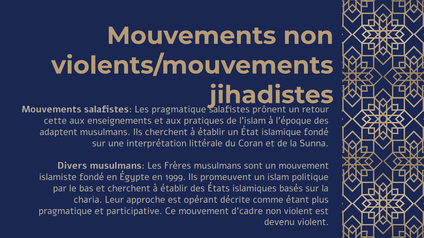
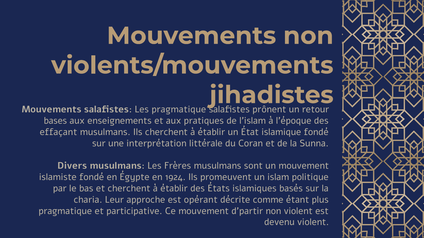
cette: cette -> bases (55, 121)
adaptent: adaptent -> effaçant (58, 132)
1999: 1999 -> 1924 (175, 177)
d’cadre: d’cadre -> d’partir (247, 211)
